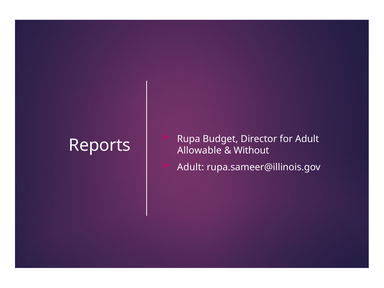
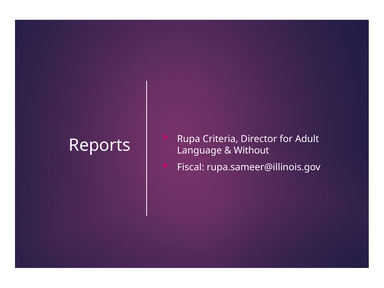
Budget: Budget -> Criteria (220, 139)
Allowable: Allowable -> Language (199, 150)
Adult: Adult -> Fiscal (191, 167)
